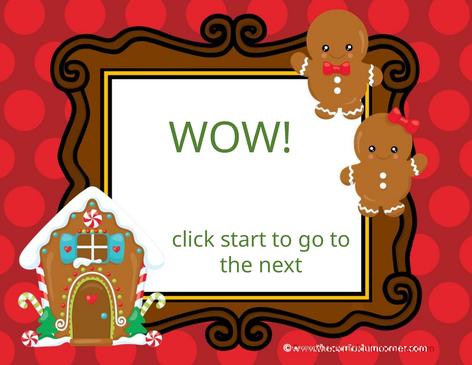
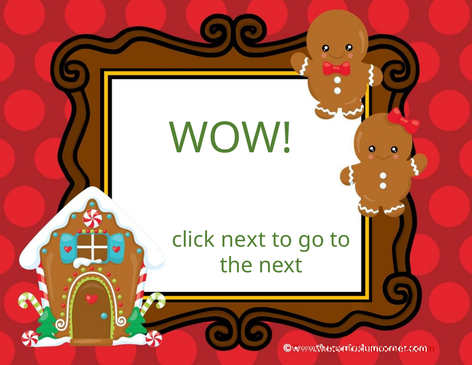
click start: start -> next (243, 240)
